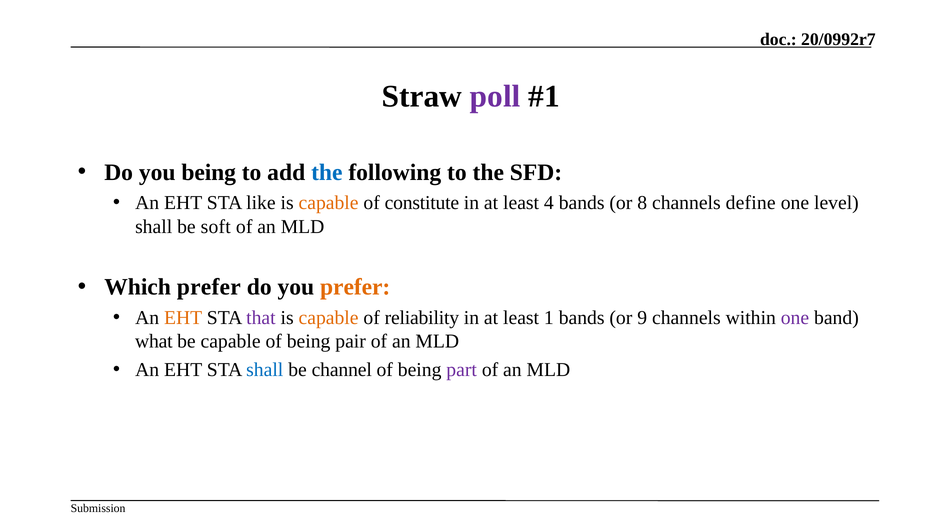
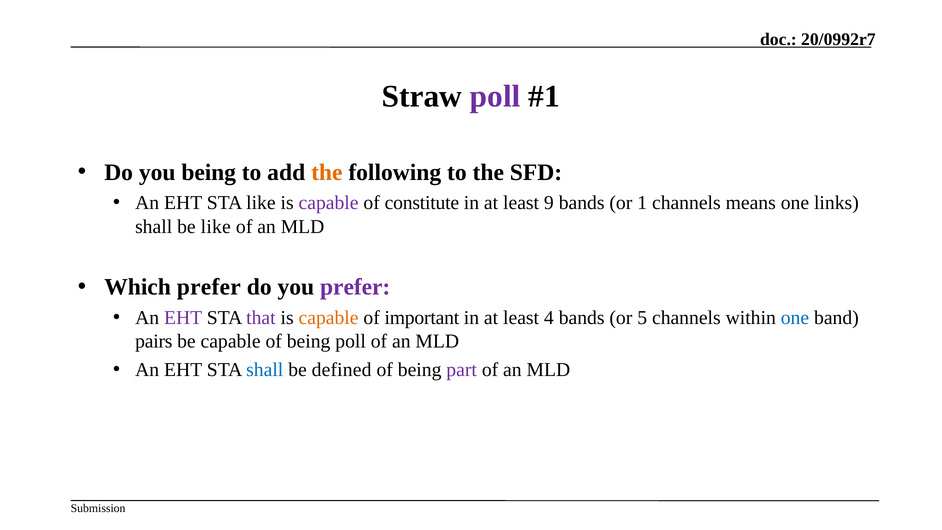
the colour: blue -> orange (327, 172)
capable colour: orange -> purple (329, 203)
4: 4 -> 9 (549, 203)
8: 8 -> 1 (642, 203)
define: define -> means (751, 203)
level: level -> links (836, 203)
be soft: soft -> like (216, 227)
prefer colour: orange -> purple (355, 287)
EHT colour: orange -> purple (183, 318)
reliability: reliability -> important (422, 318)
1: 1 -> 4 (549, 318)
9: 9 -> 5 (642, 318)
one colour: purple -> blue (795, 318)
what: what -> pairs (154, 341)
being pair: pair -> poll (351, 341)
channel: channel -> defined (342, 370)
